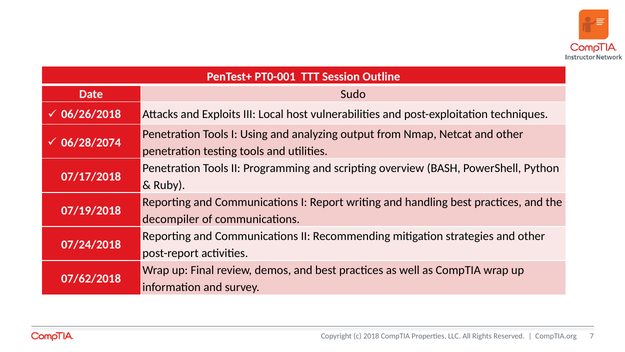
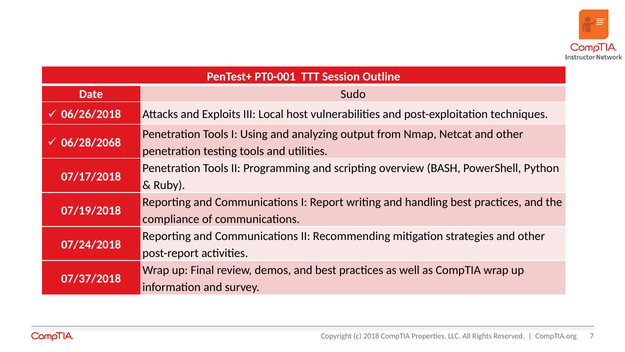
06/28/2074: 06/28/2074 -> 06/28/2068 (91, 142)
decompiler: decompiler -> compliance (171, 219)
07/62/2018: 07/62/2018 -> 07/37/2018 (91, 279)
